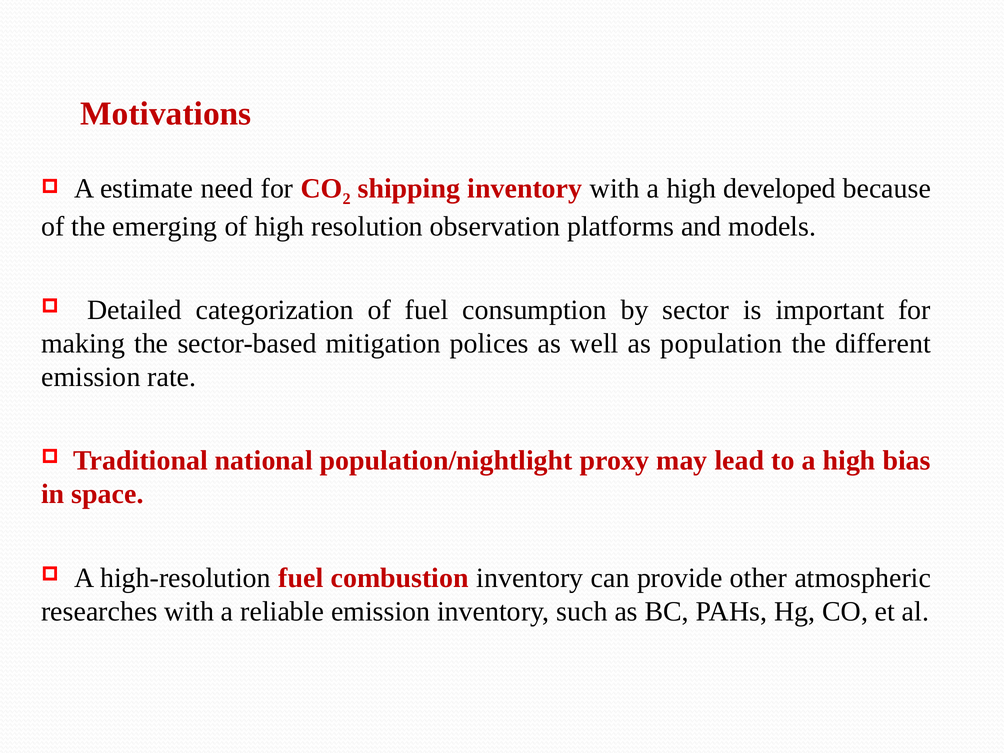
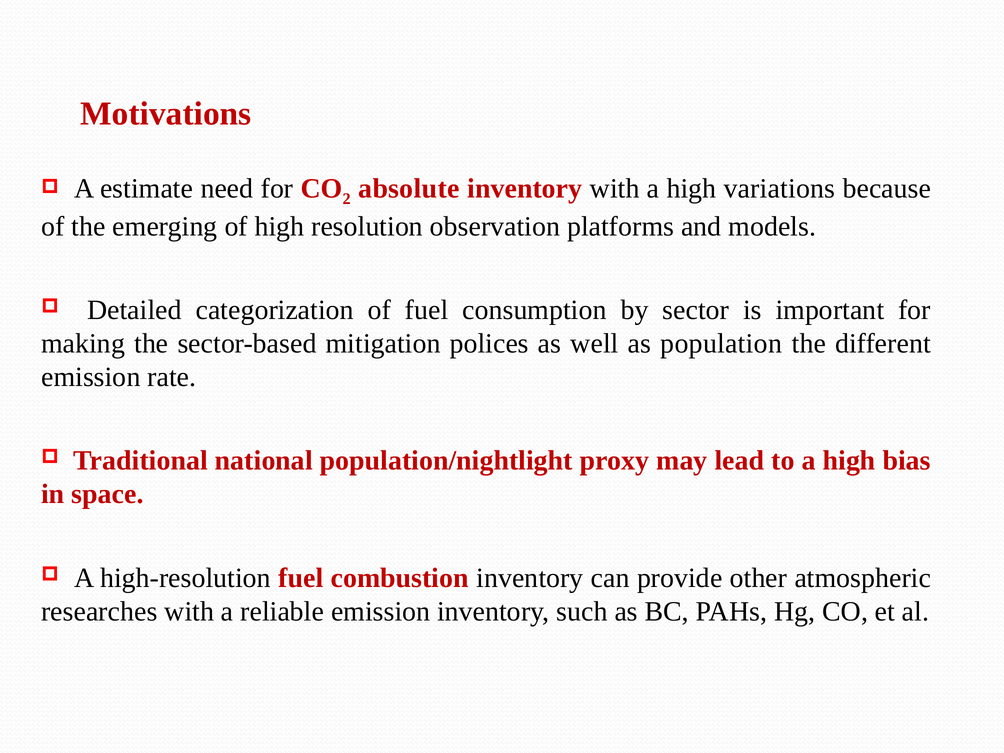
shipping: shipping -> absolute (409, 188)
developed: developed -> variations (779, 188)
